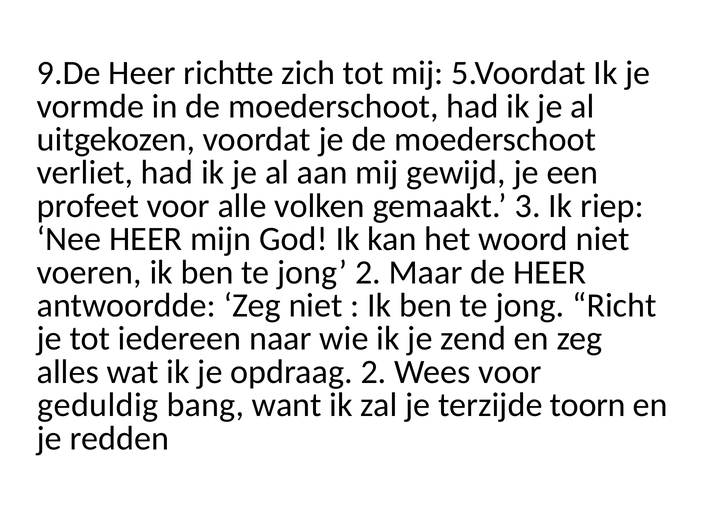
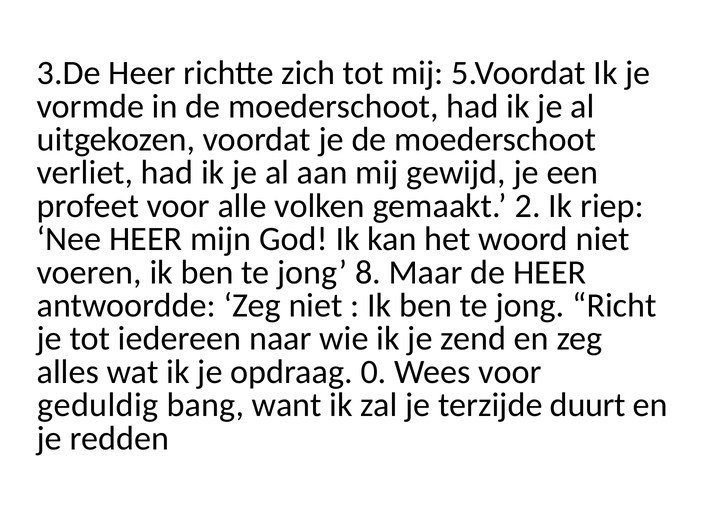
9.De: 9.De -> 3.De (69, 73)
3: 3 -> 2 (528, 206)
jong 2: 2 -> 8 (368, 272)
opdraag 2: 2 -> 0 (374, 372)
toorn: toorn -> duurt (588, 405)
